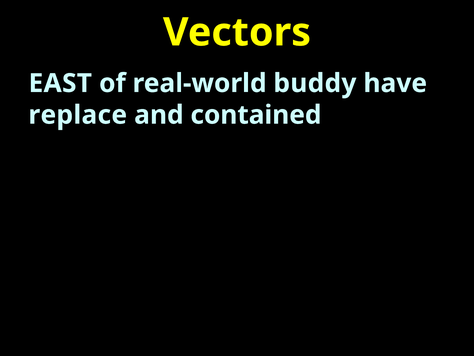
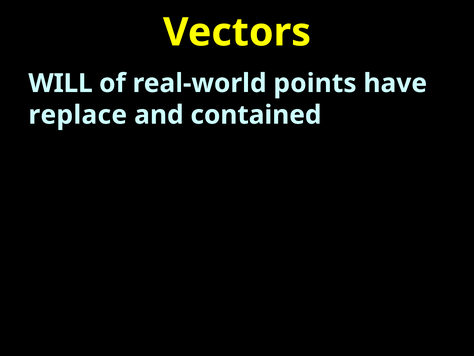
EAST: EAST -> WILL (60, 83)
buddy: buddy -> points (315, 83)
